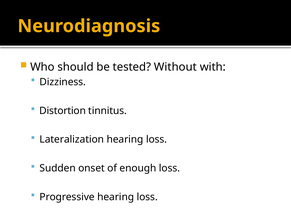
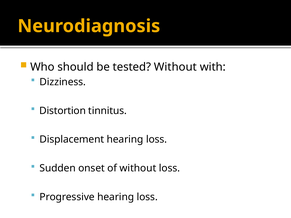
Lateralization: Lateralization -> Displacement (72, 140)
of enough: enough -> without (138, 168)
